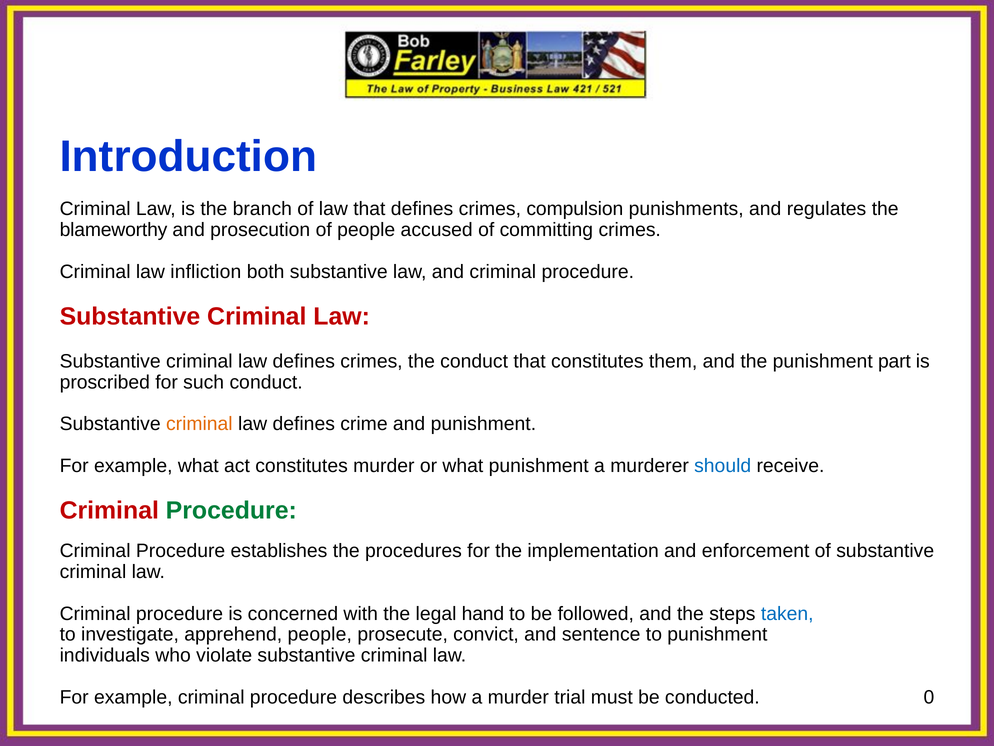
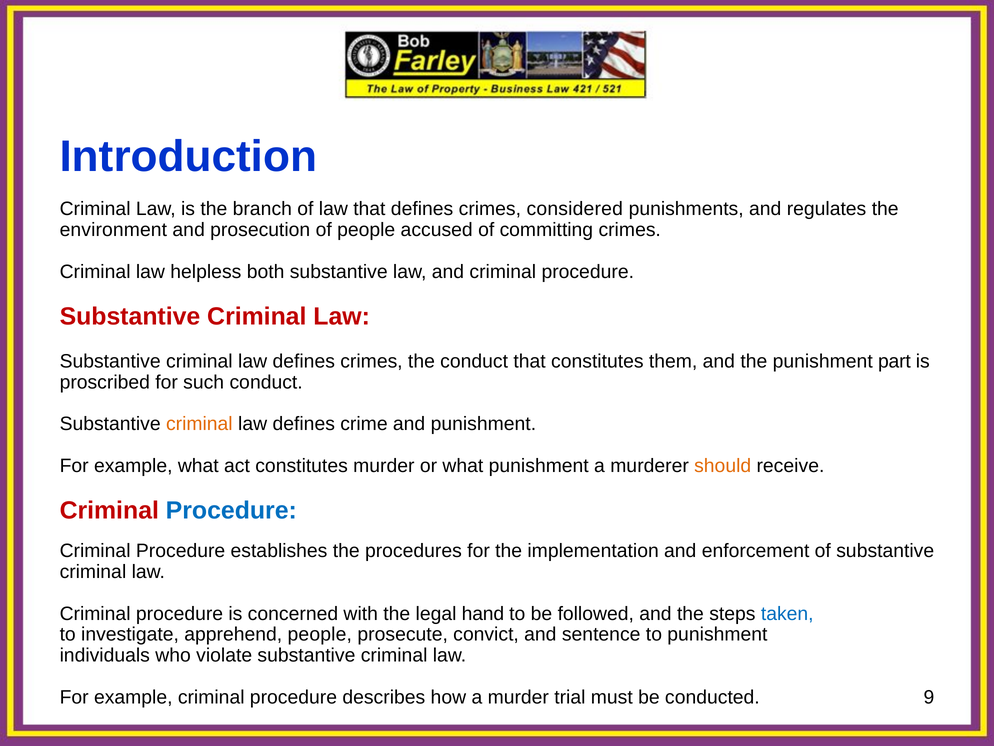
compulsion: compulsion -> considered (575, 209)
blameworthy: blameworthy -> environment (113, 230)
infliction: infliction -> helpless (206, 271)
should colour: blue -> orange (723, 465)
Procedure colour: green -> blue (231, 510)
0: 0 -> 9 (929, 697)
